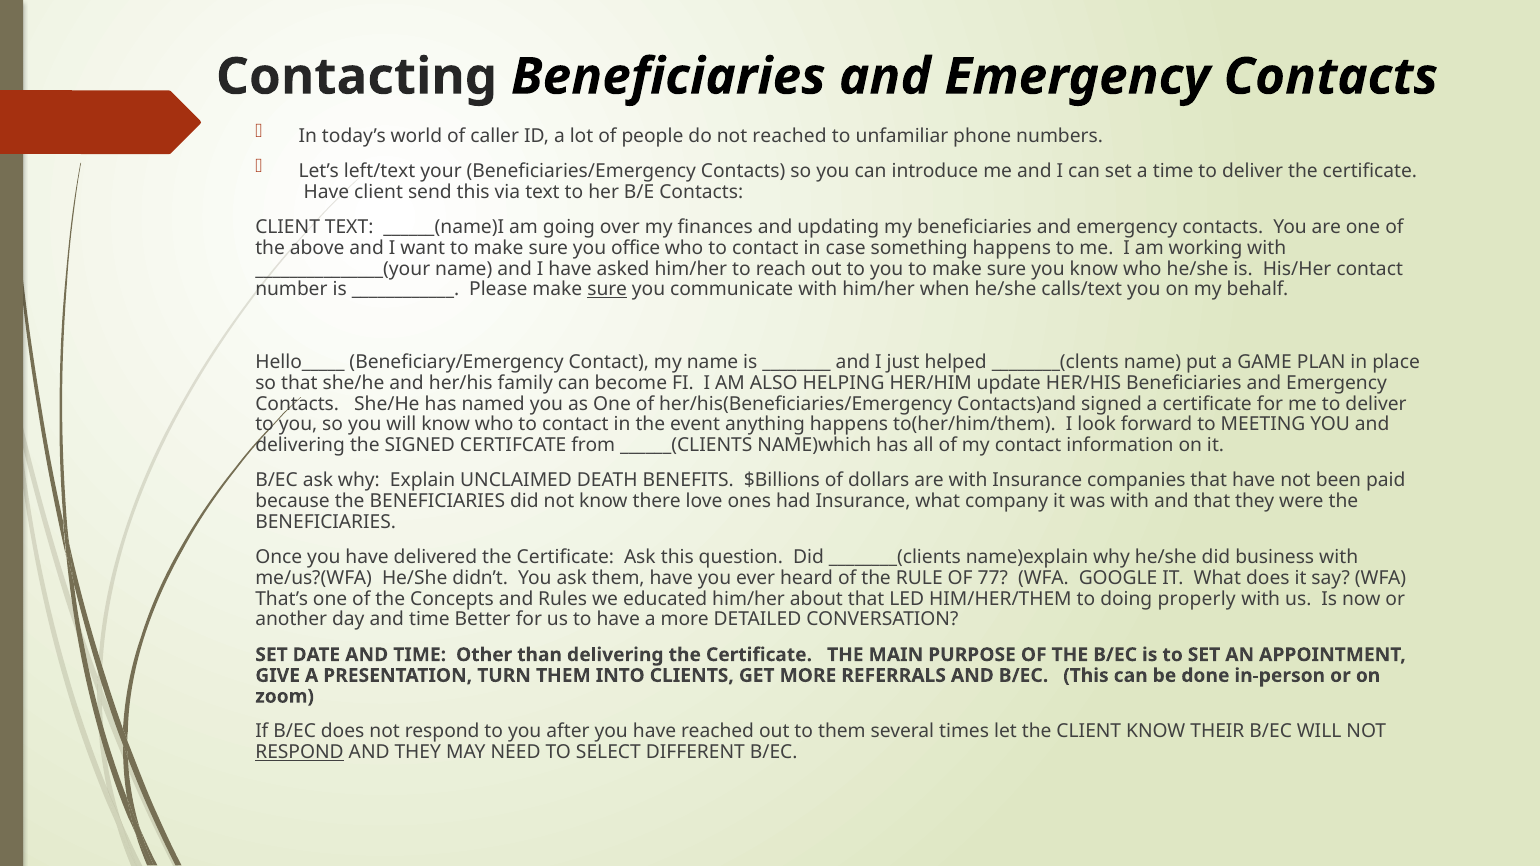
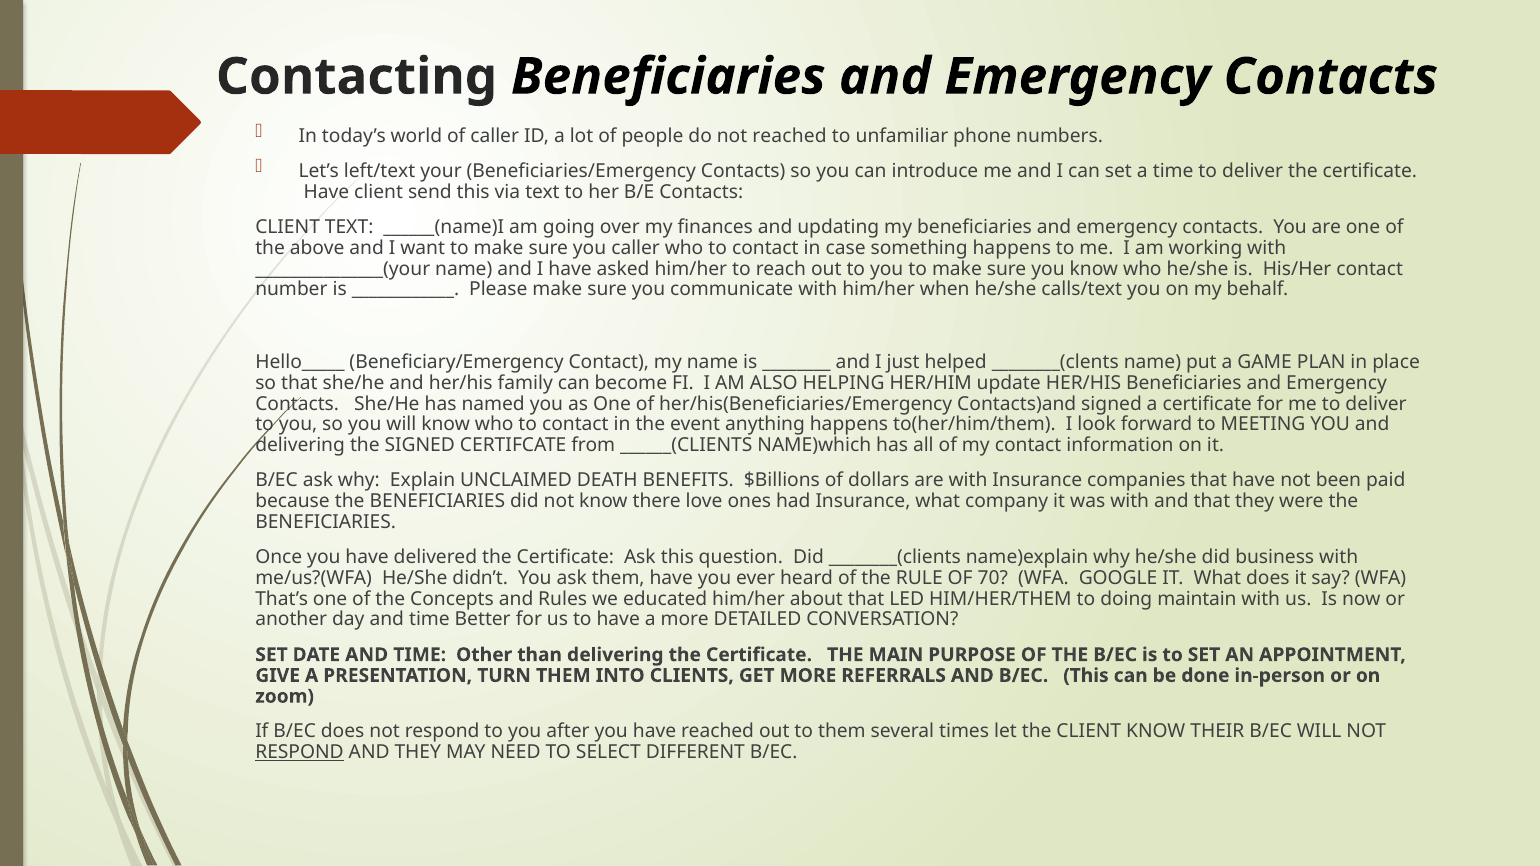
you office: office -> caller (636, 248)
sure underline: present -> none (607, 290)
77: 77 -> 70 (993, 578)
properly: properly -> maintain (1197, 599)
